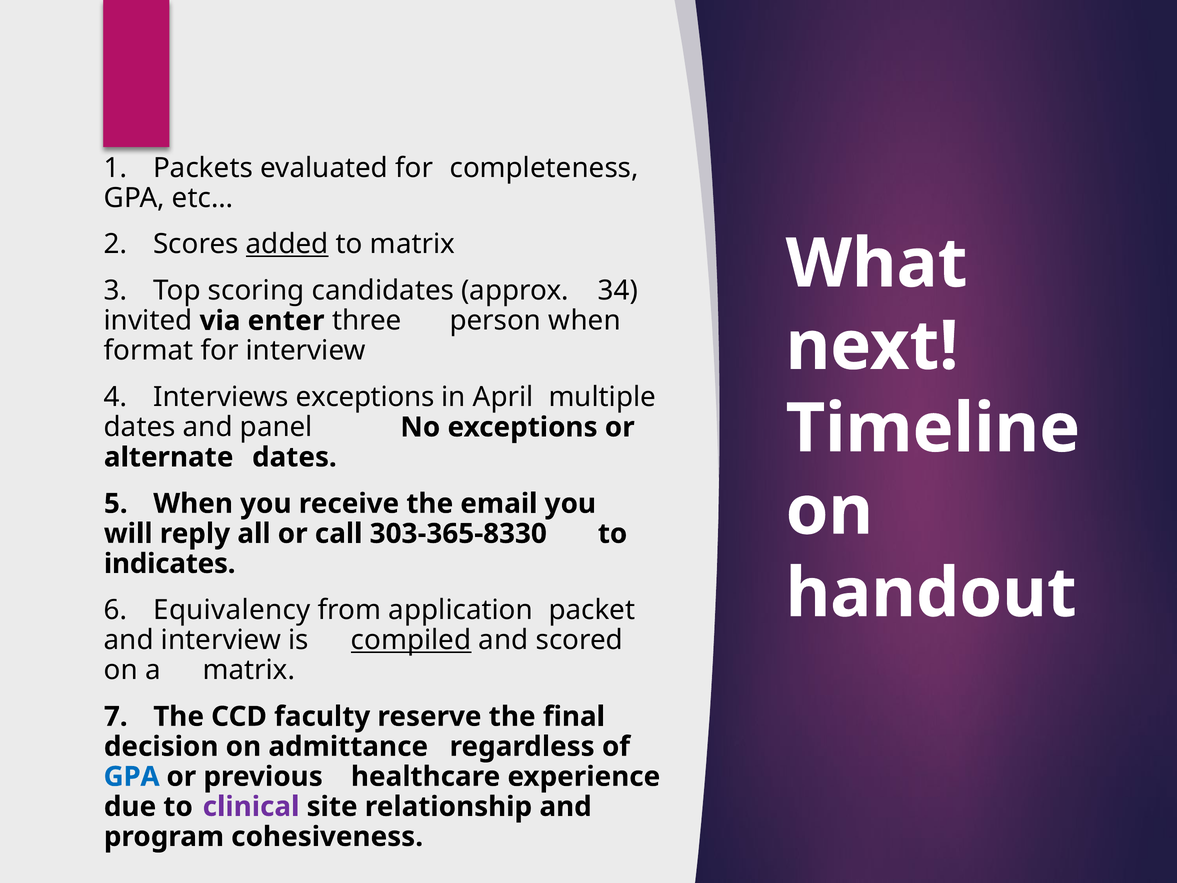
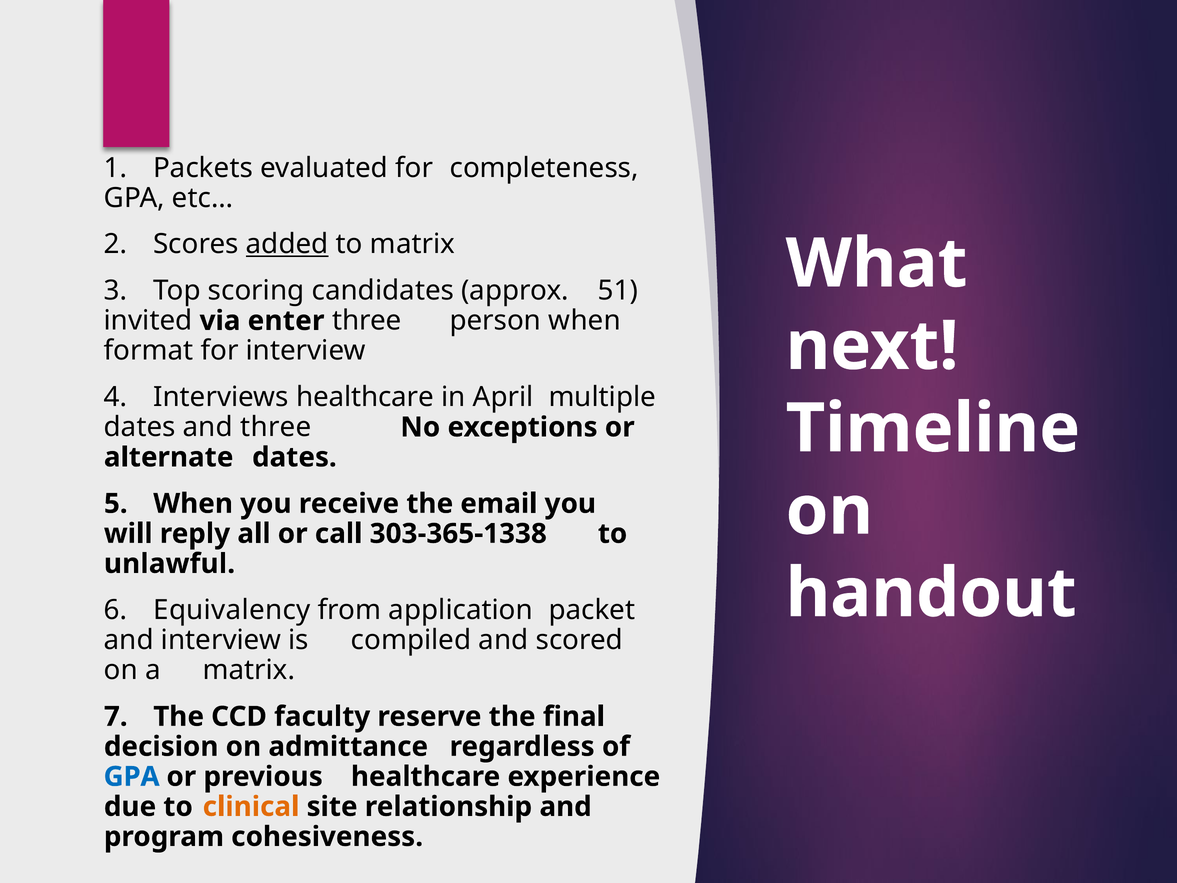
34: 34 -> 51 (618, 291)
Interviews exceptions: exceptions -> healthcare (365, 397)
and panel: panel -> three (276, 427)
303-365-8330: 303-365-8330 -> 303-365-1338 (458, 534)
indicates: indicates -> unlawful (169, 564)
compiled underline: present -> none (411, 640)
clinical colour: purple -> orange (251, 806)
